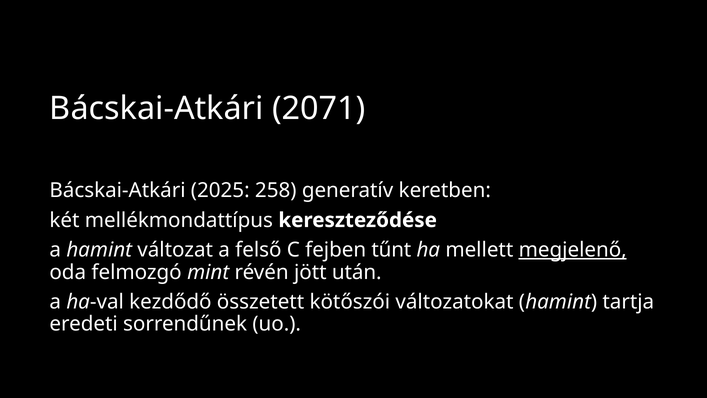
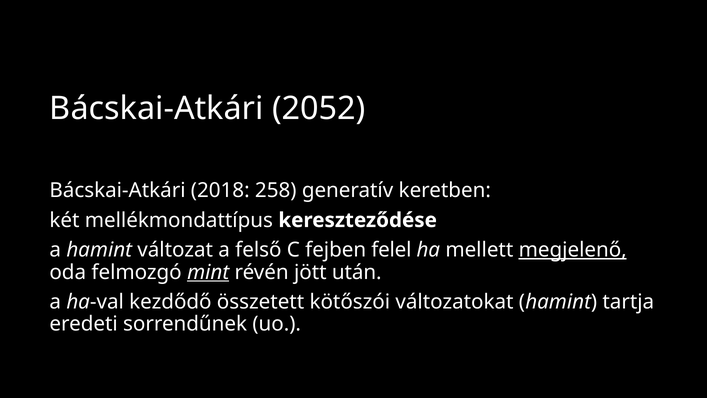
2071: 2071 -> 2052 (319, 108)
2025: 2025 -> 2018 (220, 190)
tűnt: tűnt -> felel (391, 250)
mint underline: none -> present (208, 272)
